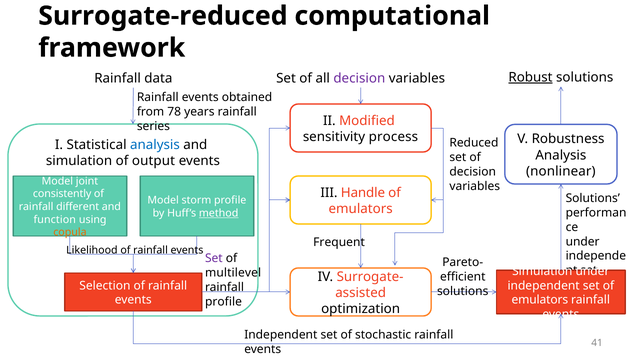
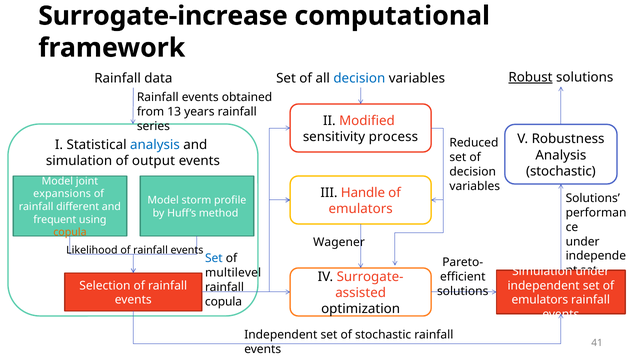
Surrogate-reduced: Surrogate-reduced -> Surrogate-increase (163, 16)
decision colour: purple -> blue (359, 78)
78: 78 -> 13 (174, 112)
nonlinear: nonlinear -> stochastic (561, 171)
consistently: consistently -> expansions (62, 194)
method underline: present -> none (219, 214)
function: function -> frequent (55, 220)
Frequent: Frequent -> Wagener (339, 243)
Set colour: purple -> blue (214, 259)
profile: profile -> copula (224, 302)
